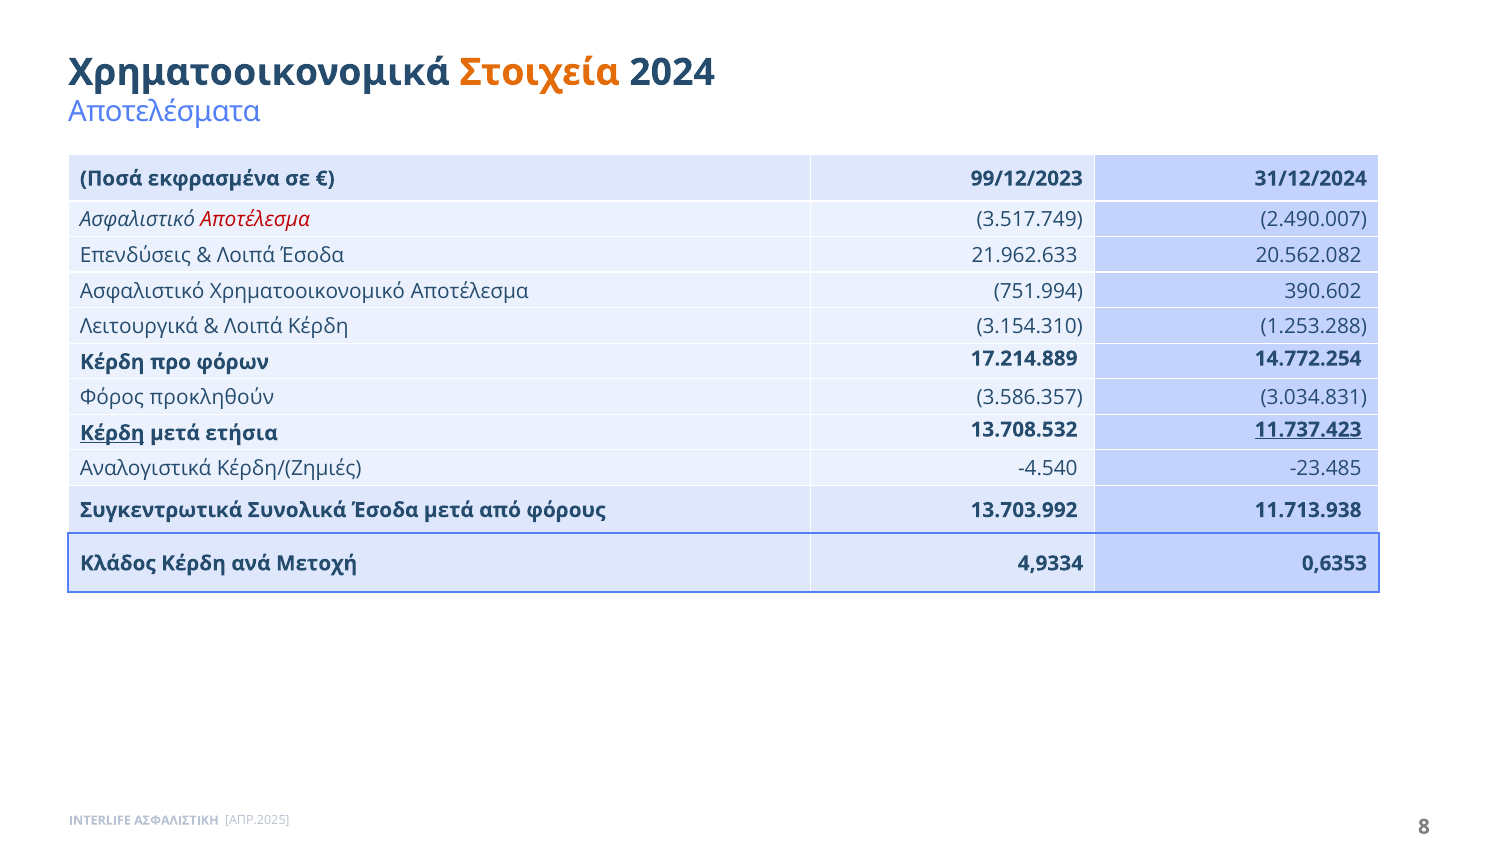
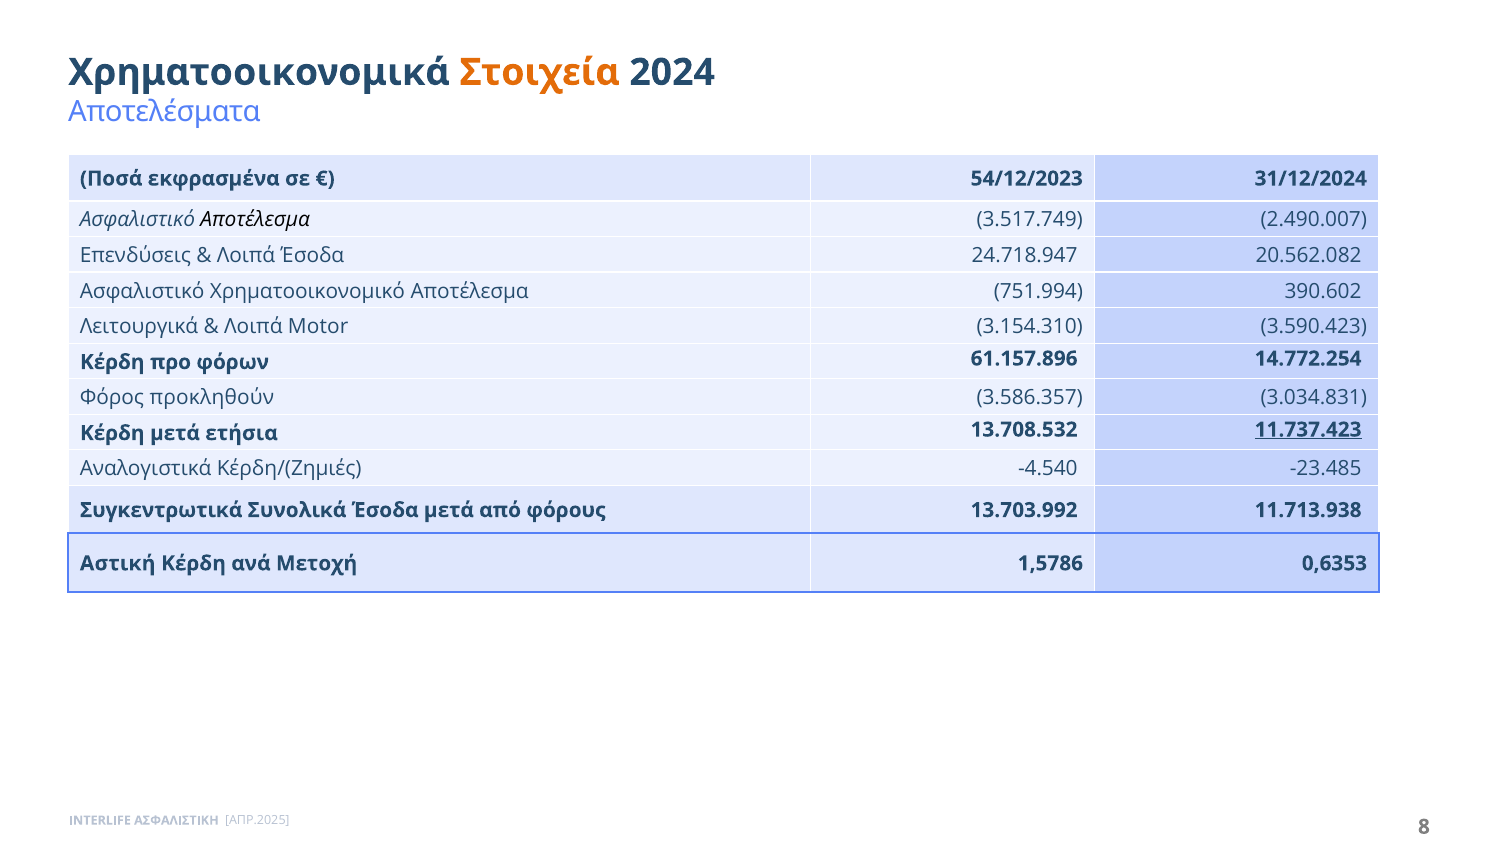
99/12/2023: 99/12/2023 -> 54/12/2023 (1027, 178)
Αποτέλεσμα colour: red -> black (255, 220)
21.962.633: 21.962.633 -> 24.718.947 (1025, 255)
Λοιπά Κέρδη: Κέρδη -> Motor (318, 326)
1.253.288: 1.253.288 -> 3.590.423 (1314, 326)
17.214.889: 17.214.889 -> 61.157.896 (1024, 358)
Κέρδη underline: present -> none (112, 433)
Κλάδος: Κλάδος -> Αστική (118, 563)
4,9334: 4,9334 -> 1,5786 (1050, 563)
